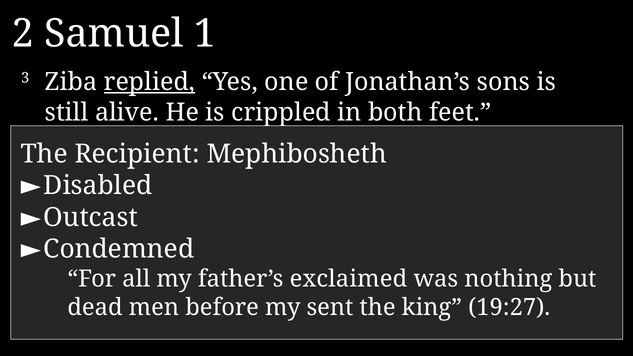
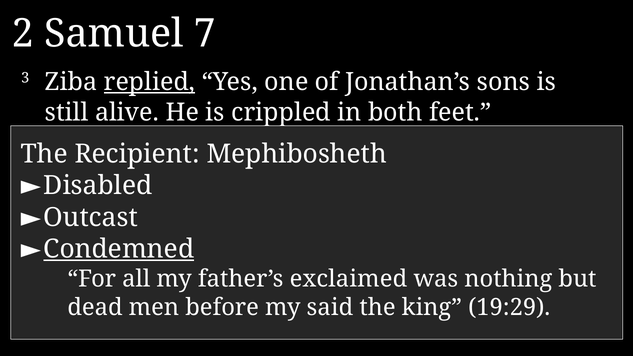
1: 1 -> 7 (205, 34)
Condemned underline: none -> present (119, 249)
sent: sent -> said (330, 307)
19:27: 19:27 -> 19:29 (509, 307)
